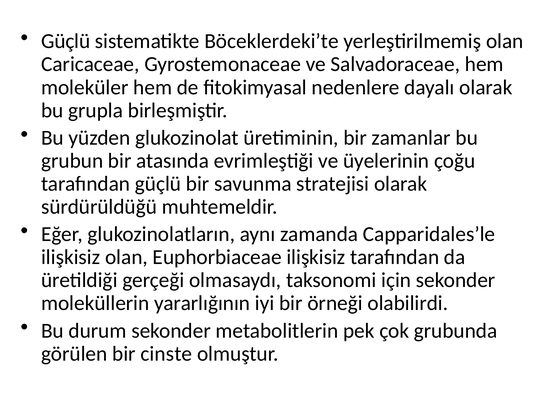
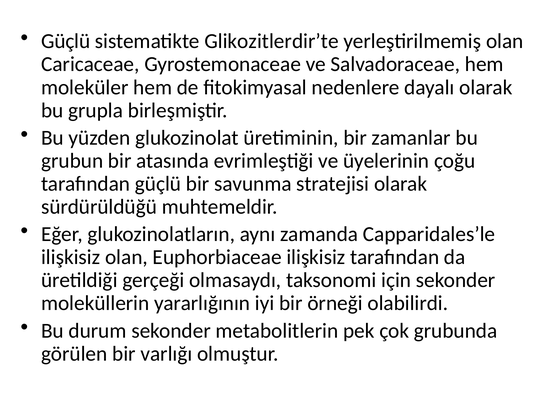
Böceklerdeki’te: Böceklerdeki’te -> Glikozitlerdir’te (272, 41)
cinste: cinste -> varlığı (166, 354)
